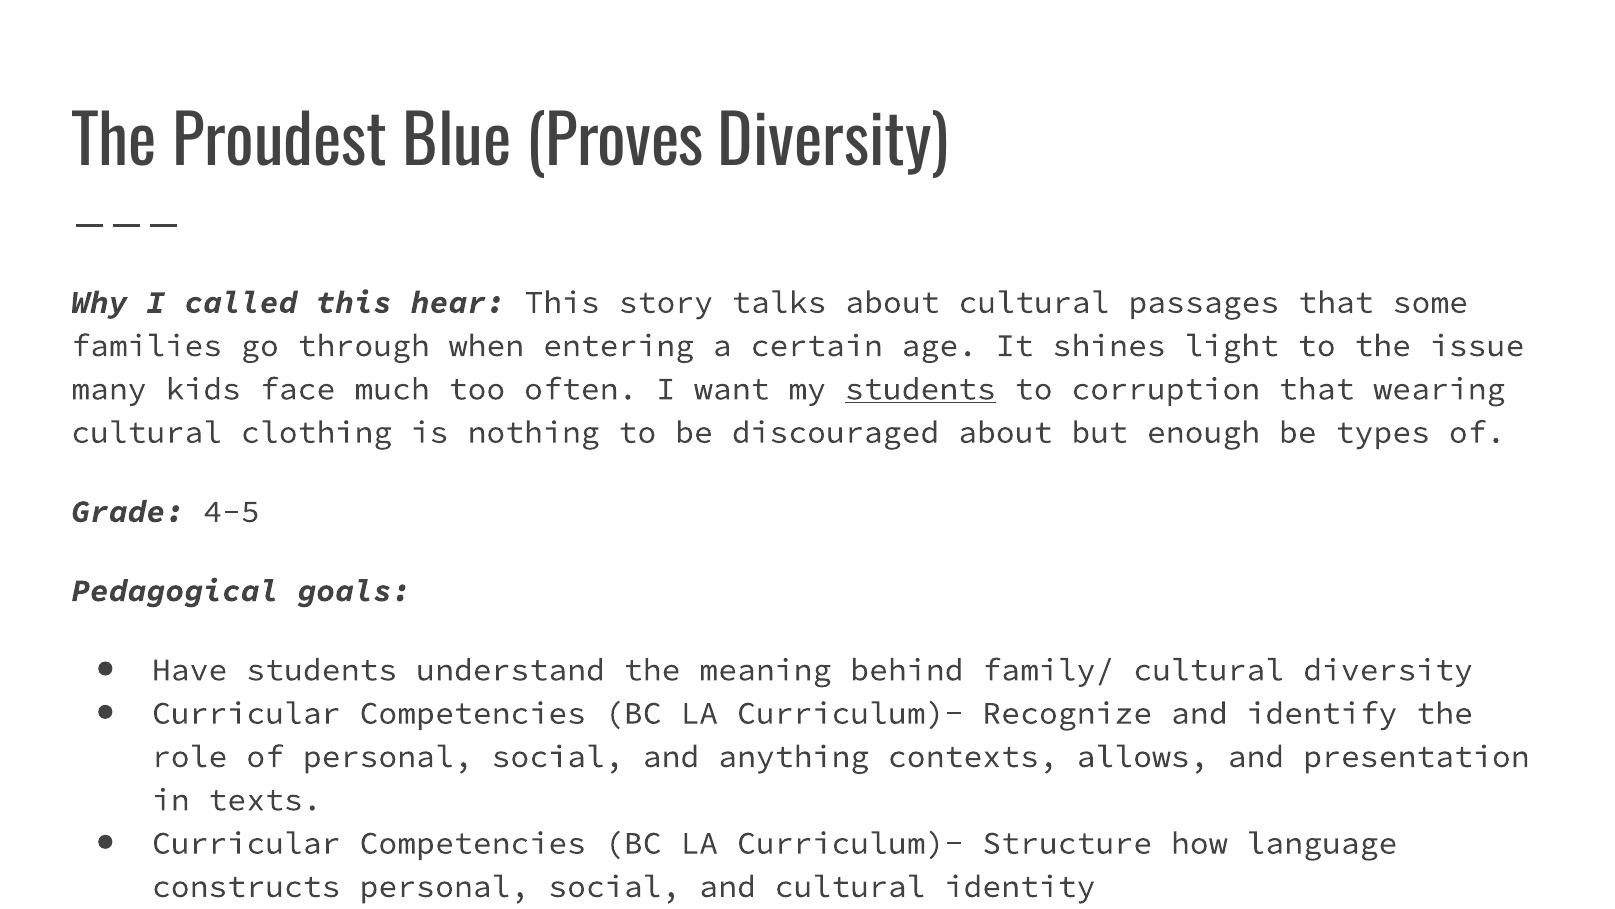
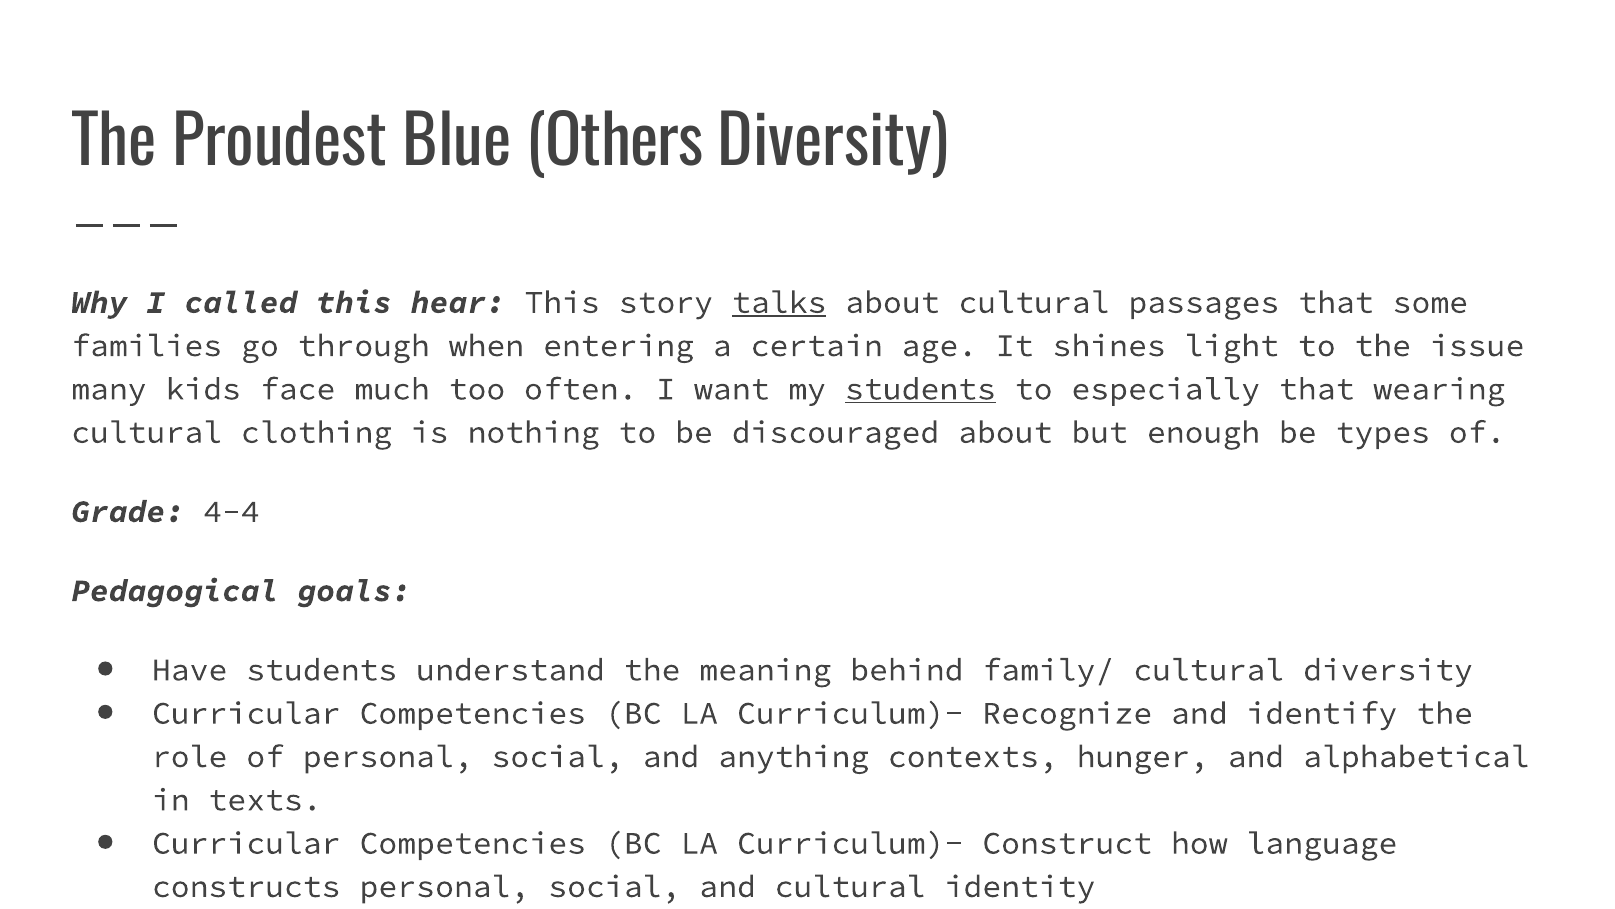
Proves: Proves -> Others (615, 143)
talks underline: none -> present (779, 302)
corruption: corruption -> especially (1166, 389)
4-5: 4-5 -> 4-4 (232, 511)
allows: allows -> hunger (1143, 756)
presentation: presentation -> alphabetical (1416, 756)
Structure: Structure -> Construct (1067, 843)
